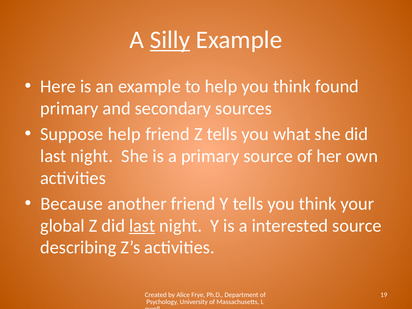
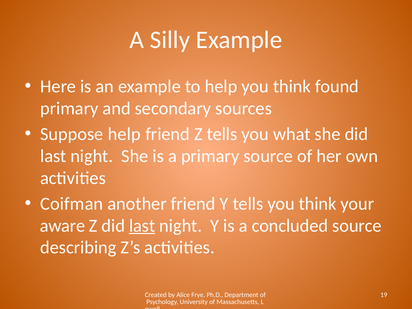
Silly underline: present -> none (170, 40)
Because: Because -> Coifman (72, 204)
global: global -> aware (63, 226)
interested: interested -> concluded (290, 226)
